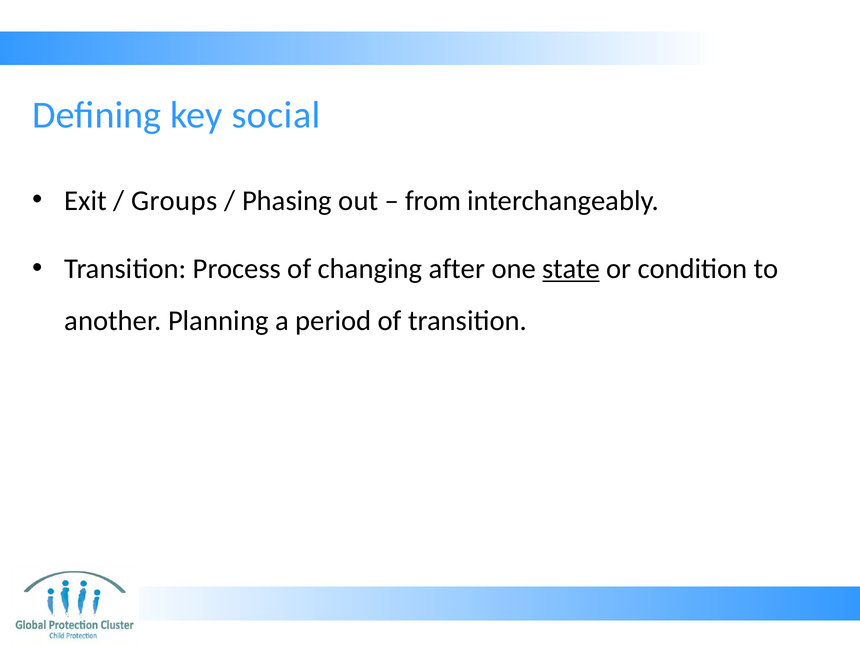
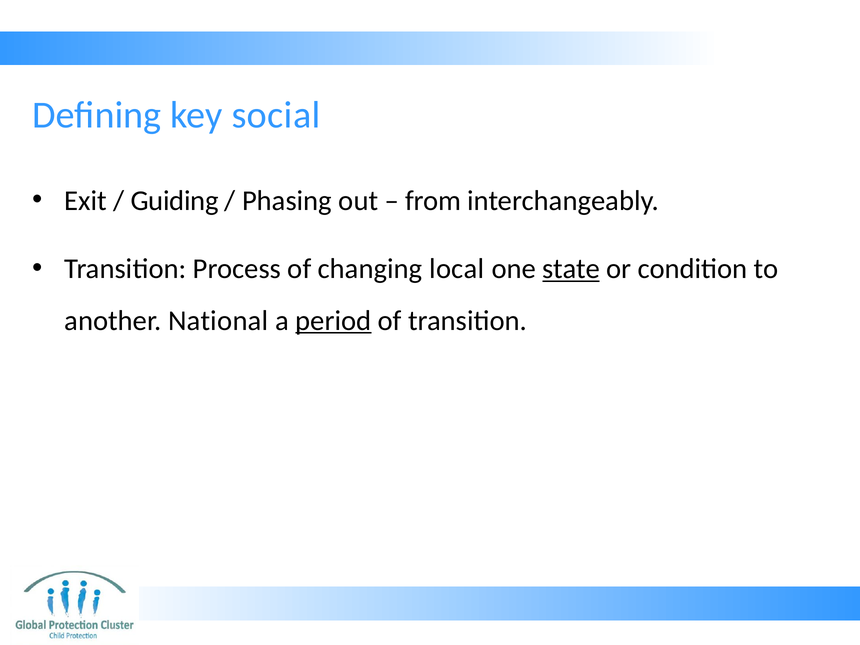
Groups: Groups -> Guiding (175, 201)
after: after -> local (457, 269)
Planning: Planning -> National (218, 321)
period underline: none -> present (333, 321)
